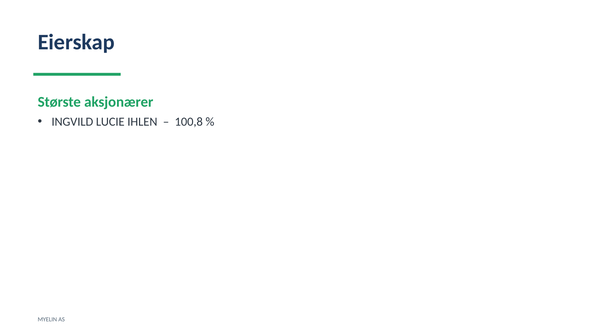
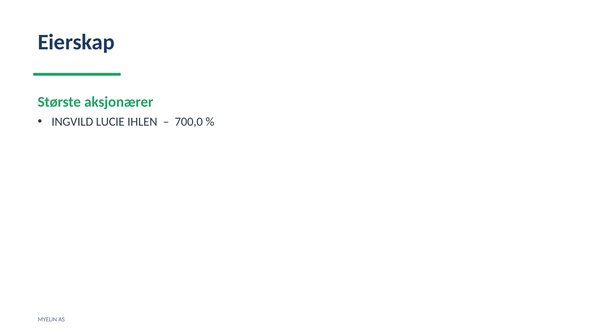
100,8: 100,8 -> 700,0 (189, 122)
